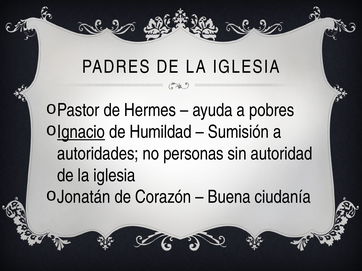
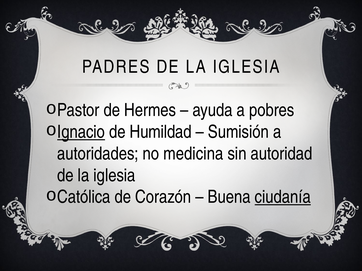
personas: personas -> medicina (193, 154)
Jonatán: Jonatán -> Católica (84, 197)
ciudanía underline: none -> present (283, 197)
